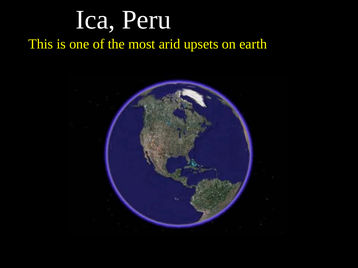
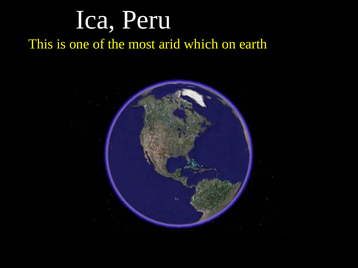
upsets: upsets -> which (201, 44)
